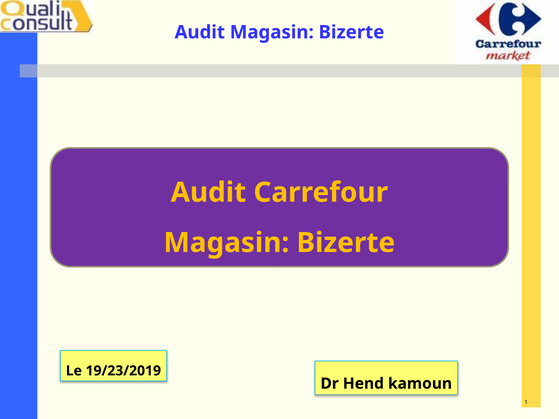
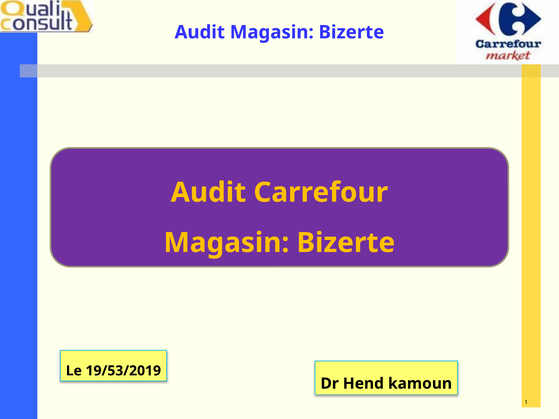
19/23/2019: 19/23/2019 -> 19/53/2019 (123, 371)
